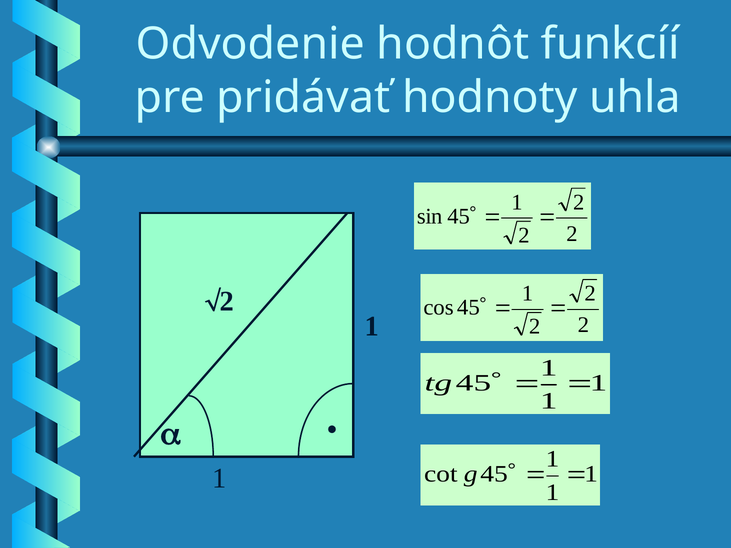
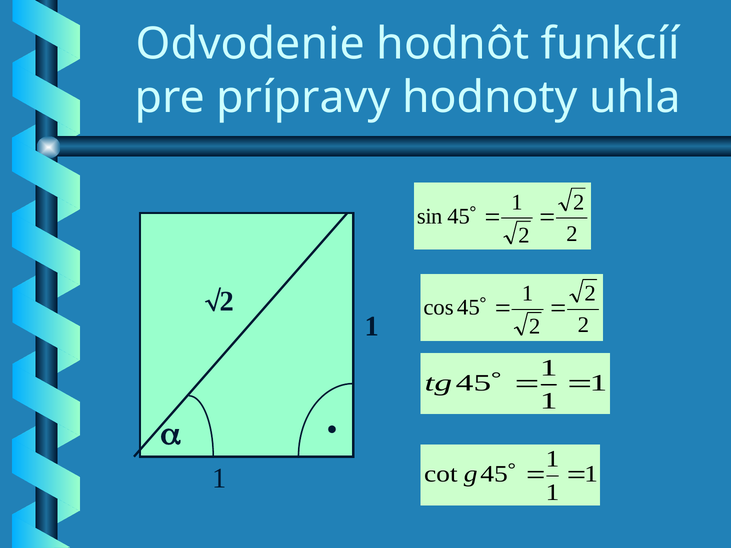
pridávať: pridávať -> prípravy (303, 98)
